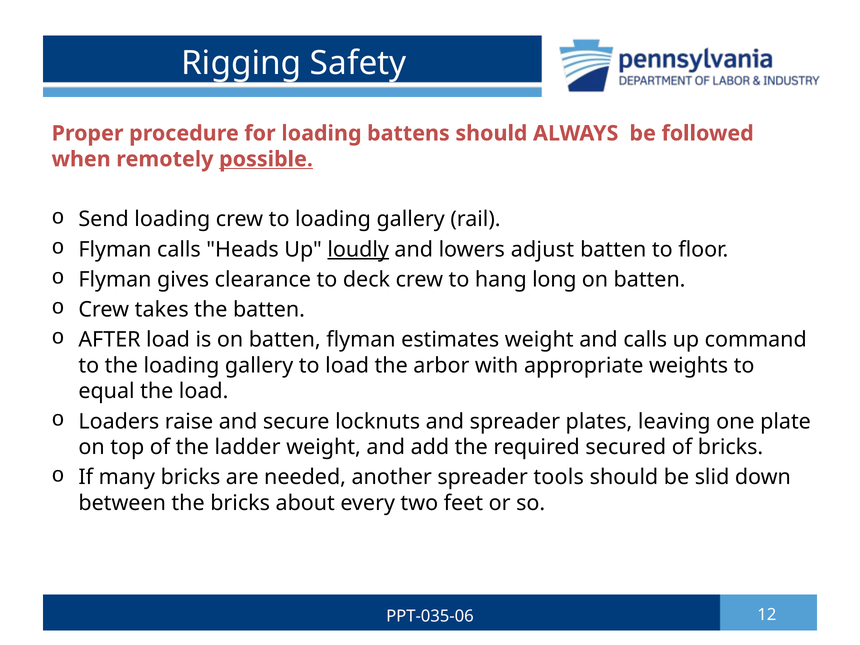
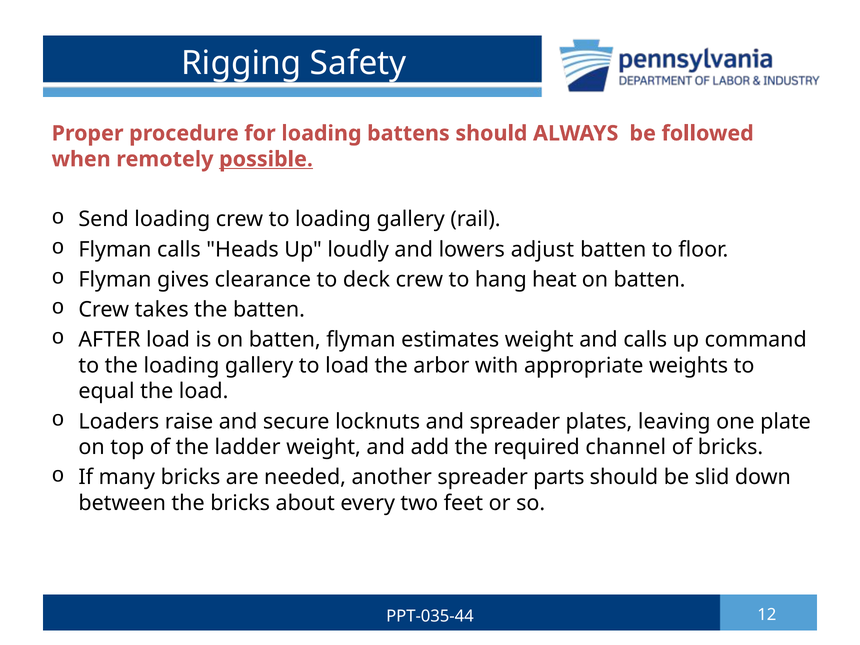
loudly underline: present -> none (358, 249)
long: long -> heat (554, 280)
secured: secured -> channel (626, 447)
tools: tools -> parts (559, 477)
PPT-035-06: PPT-035-06 -> PPT-035-44 (430, 616)
